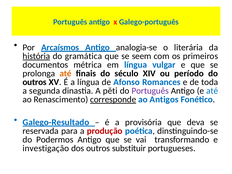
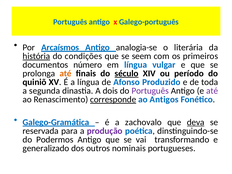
gramática: gramática -> condições (83, 56)
métrica: métrica -> número (88, 65)
século underline: none -> present (127, 73)
outros: outros -> quiniõ (35, 82)
Romances: Romances -> Produzido (161, 82)
pěti: pěti -> dois (110, 91)
até colour: blue -> purple (212, 91)
Galego-Resultado: Galego-Resultado -> Galego-Gramática (56, 122)
provisória: provisória -> zachovalo (143, 122)
deva underline: none -> present (196, 122)
produção colour: red -> purple (105, 131)
investigação: investigação -> generalizado (46, 148)
substituir: substituir -> nominais (129, 148)
